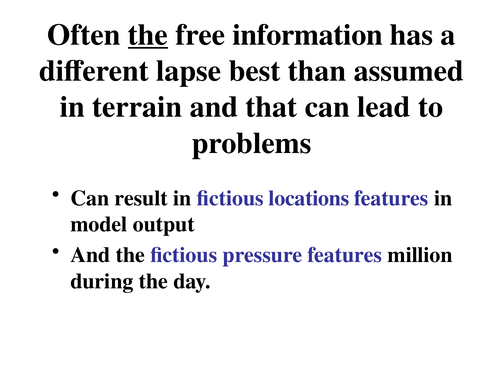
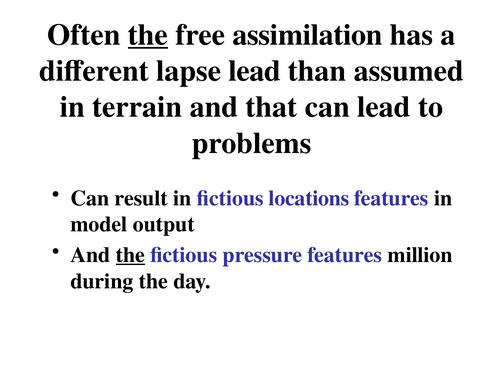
information: information -> assimilation (308, 35)
lapse best: best -> lead (255, 71)
the underline: none -> present (130, 254)
